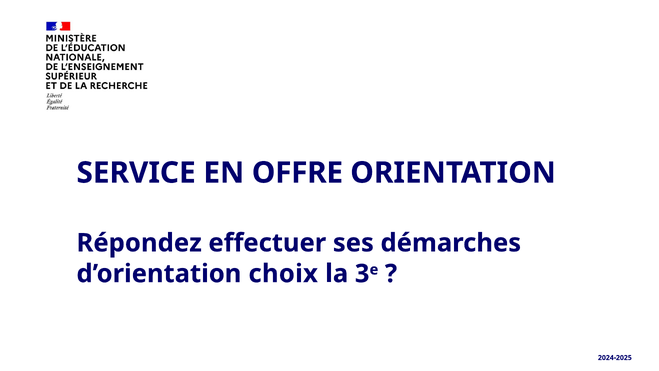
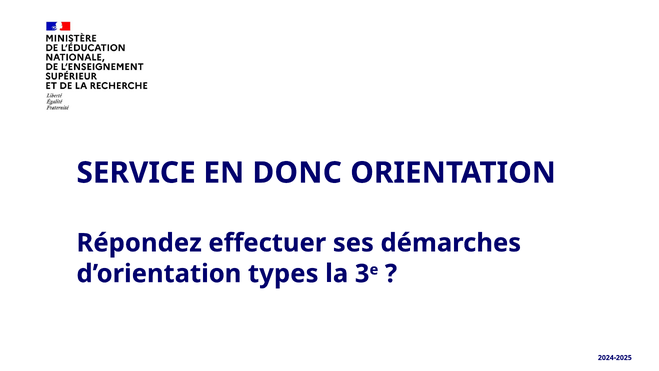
OFFRE: OFFRE -> DONC (297, 173)
choix: choix -> types (283, 274)
